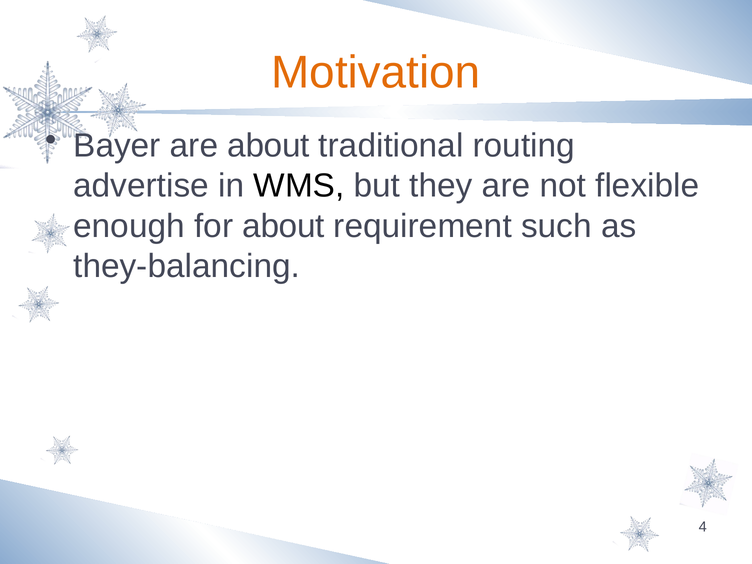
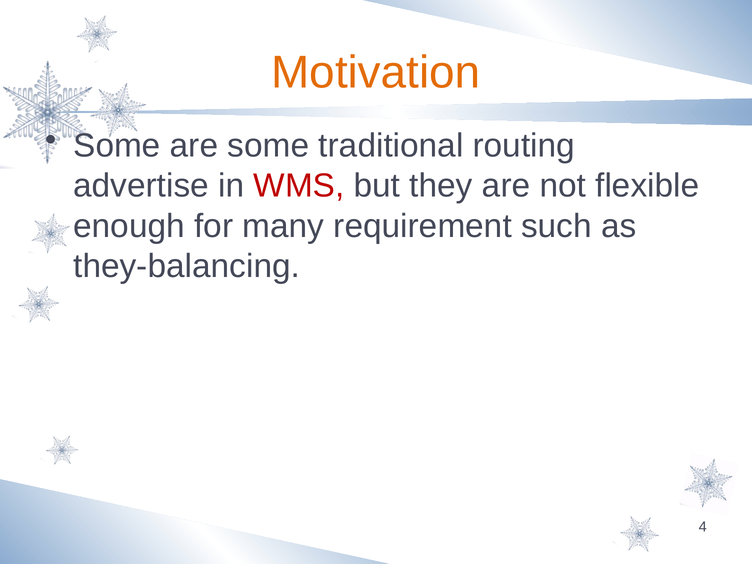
Bayer: Bayer -> Some (117, 146)
are about: about -> some (268, 146)
WMS colour: black -> red (299, 186)
for about: about -> many (283, 226)
